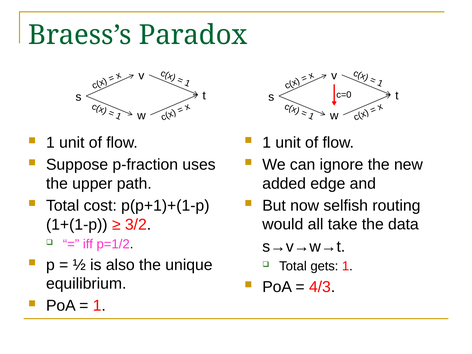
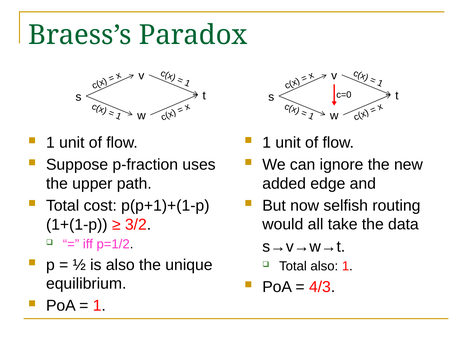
Total gets: gets -> also (324, 266)
